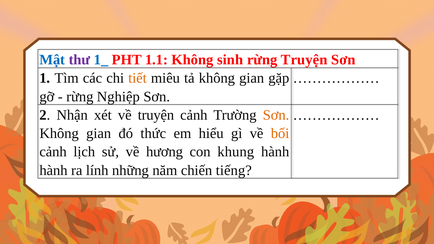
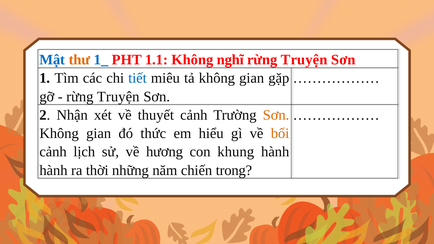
thư colour: purple -> orange (79, 60)
sinh: sinh -> nghĩ (230, 60)
tiết colour: orange -> blue (138, 78)
Nghiệp: Nghiệp -> Truyện (118, 97)
về truyện: truyện -> thuyết (156, 115)
lính: lính -> thời (97, 170)
tiếng: tiếng -> trong (234, 170)
